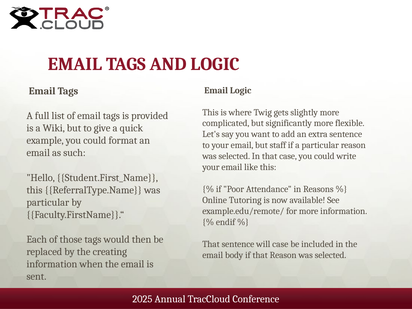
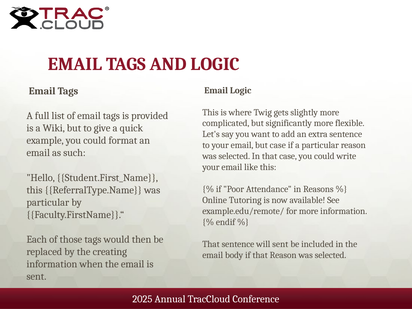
but staff: staff -> case (278, 145)
will case: case -> sent (280, 244)
